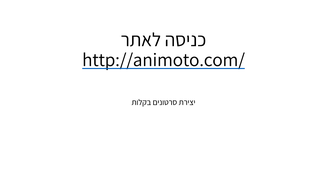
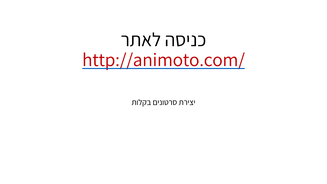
http://animoto.com/ colour: black -> red (164, 60)
